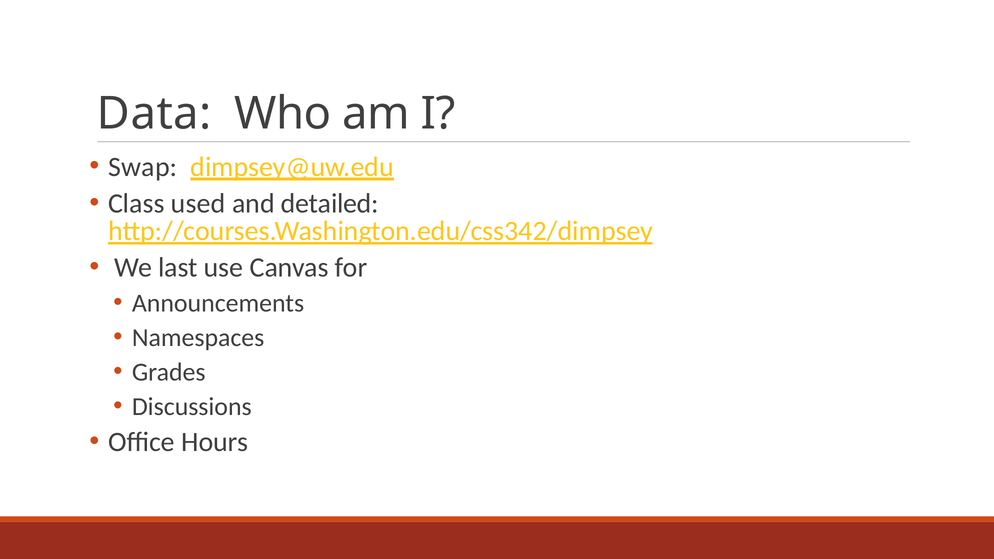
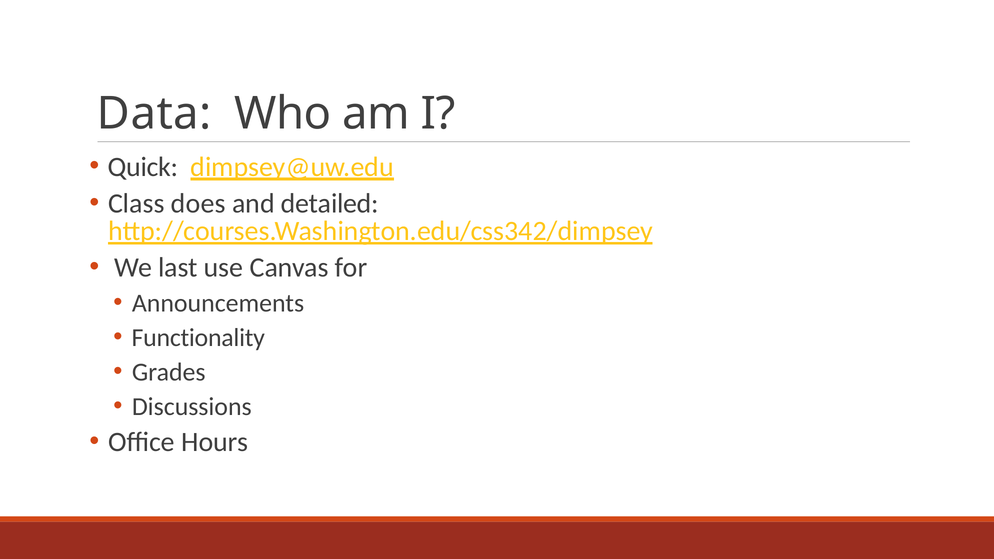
Swap: Swap -> Quick (143, 167)
used: used -> does (198, 204)
Namespaces: Namespaces -> Functionality (198, 338)
